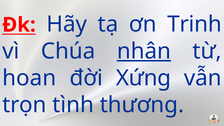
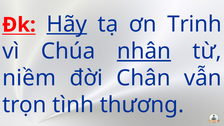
Hãy underline: none -> present (67, 24)
hoan: hoan -> niềm (29, 78)
Xứng: Xứng -> Chân (143, 78)
